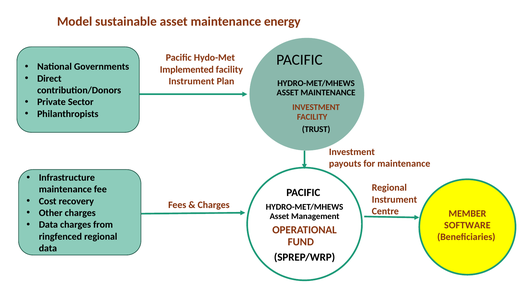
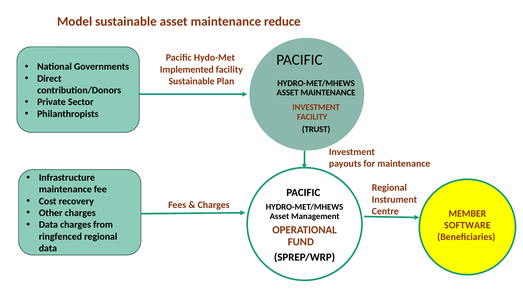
energy: energy -> reduce (282, 21)
Instrument: Instrument -> Sustainable (192, 81)
